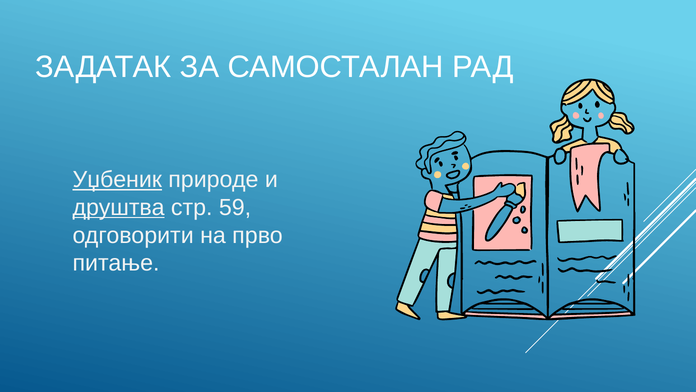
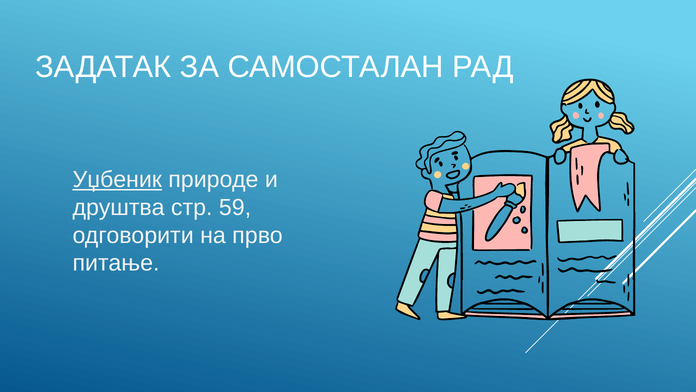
друштва underline: present -> none (119, 207)
